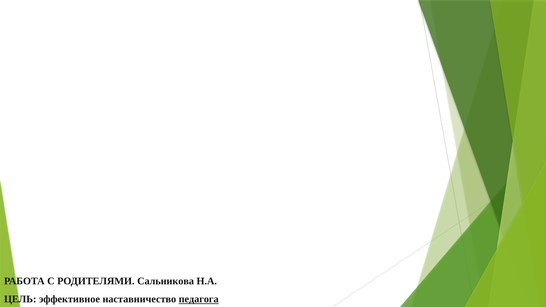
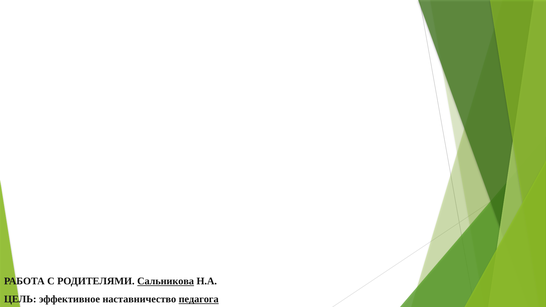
Сальникова underline: none -> present (166, 281)
